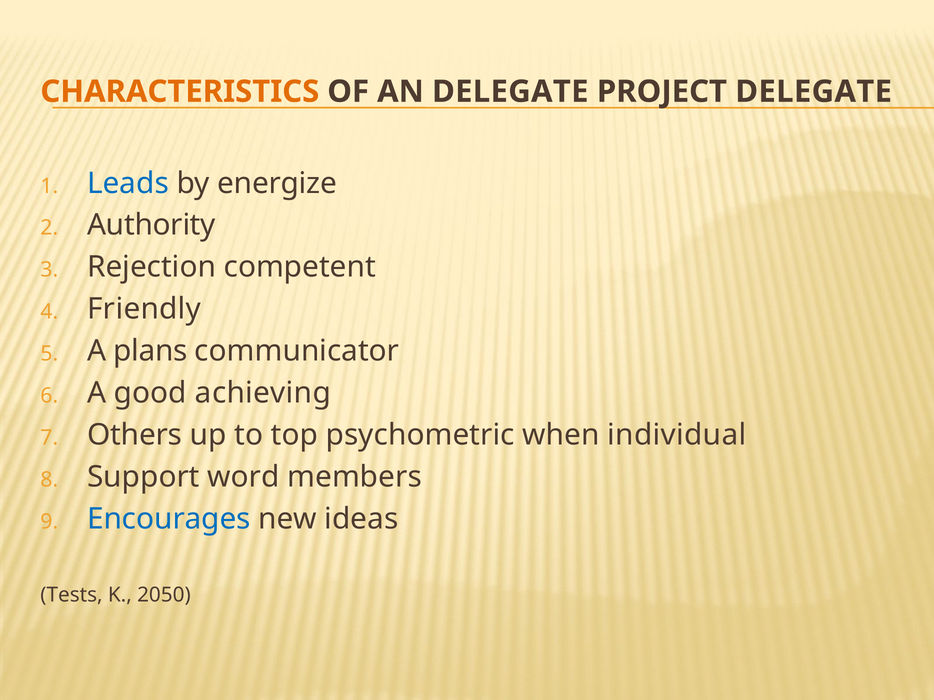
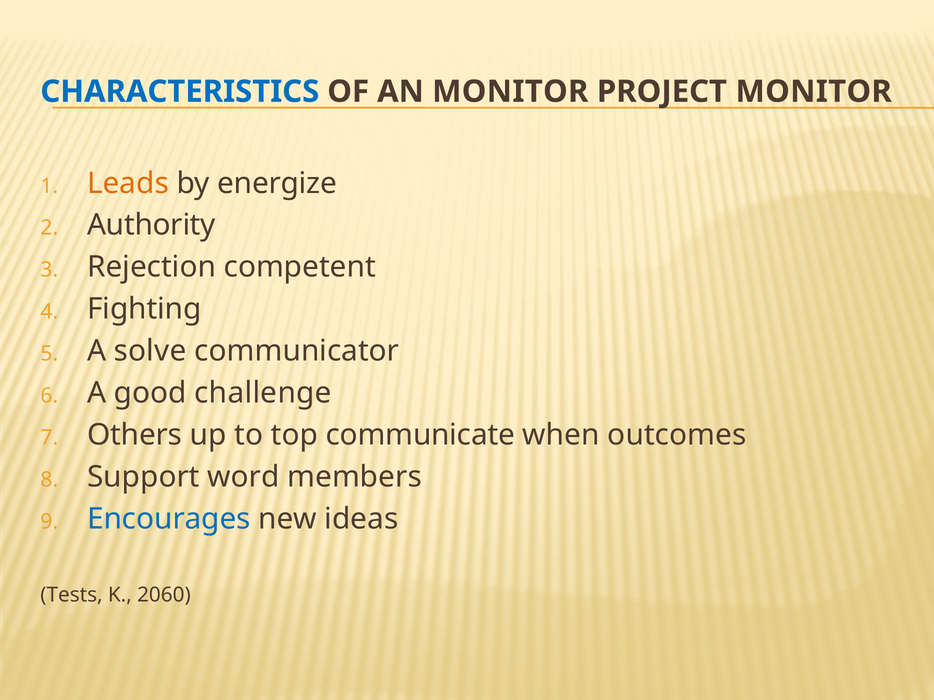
CHARACTERISTICS colour: orange -> blue (180, 92)
AN DELEGATE: DELEGATE -> MONITOR (510, 92)
PROJECT DELEGATE: DELEGATE -> MONITOR (814, 92)
Leads colour: blue -> orange (128, 183)
Friendly: Friendly -> Fighting (144, 309)
plans: plans -> solve (150, 351)
achieving: achieving -> challenge (263, 393)
psychometric: psychometric -> communicate (420, 435)
individual: individual -> outcomes (677, 435)
2050: 2050 -> 2060 (164, 595)
